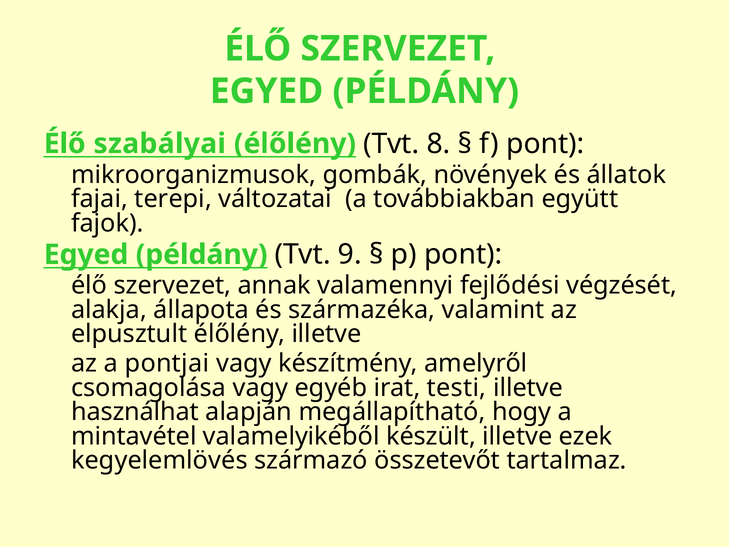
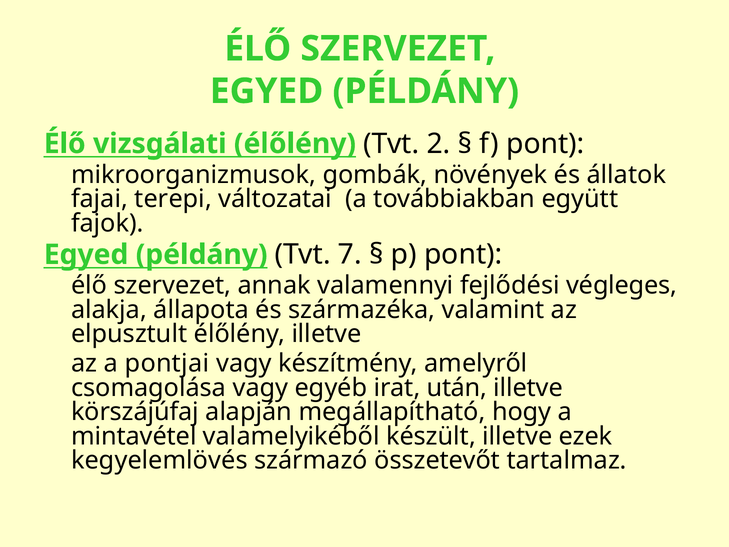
szabályai: szabályai -> vizsgálati (160, 144)
8: 8 -> 2 (438, 144)
9: 9 -> 7 (350, 254)
végzését: végzését -> végleges (622, 285)
testi: testi -> után (457, 388)
használhat: használhat -> körszájúfaj (135, 412)
